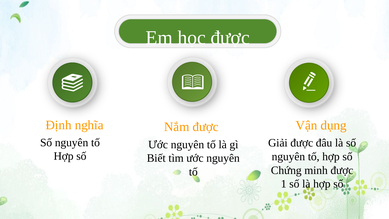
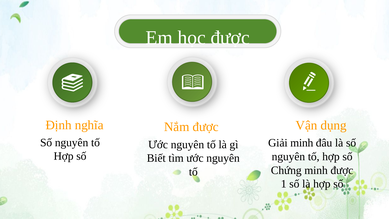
Giải được: được -> minh (302, 143)
